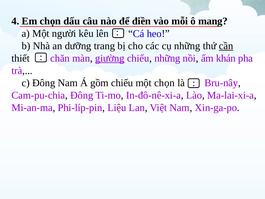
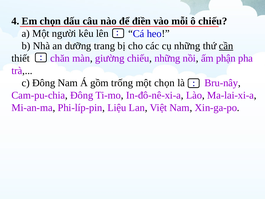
ô mang: mang -> chiếu (213, 21)
giường underline: present -> none (110, 58)
khán: khán -> phận (226, 58)
gồm chiếu: chiếu -> trống (122, 83)
